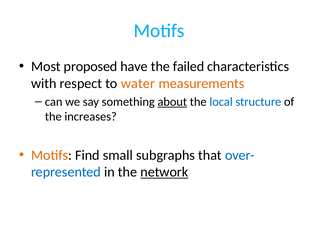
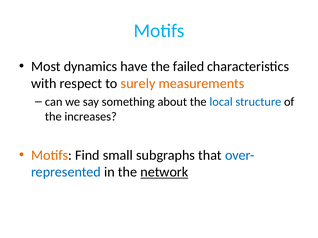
proposed: proposed -> dynamics (91, 67)
water: water -> surely (138, 84)
about underline: present -> none (172, 102)
